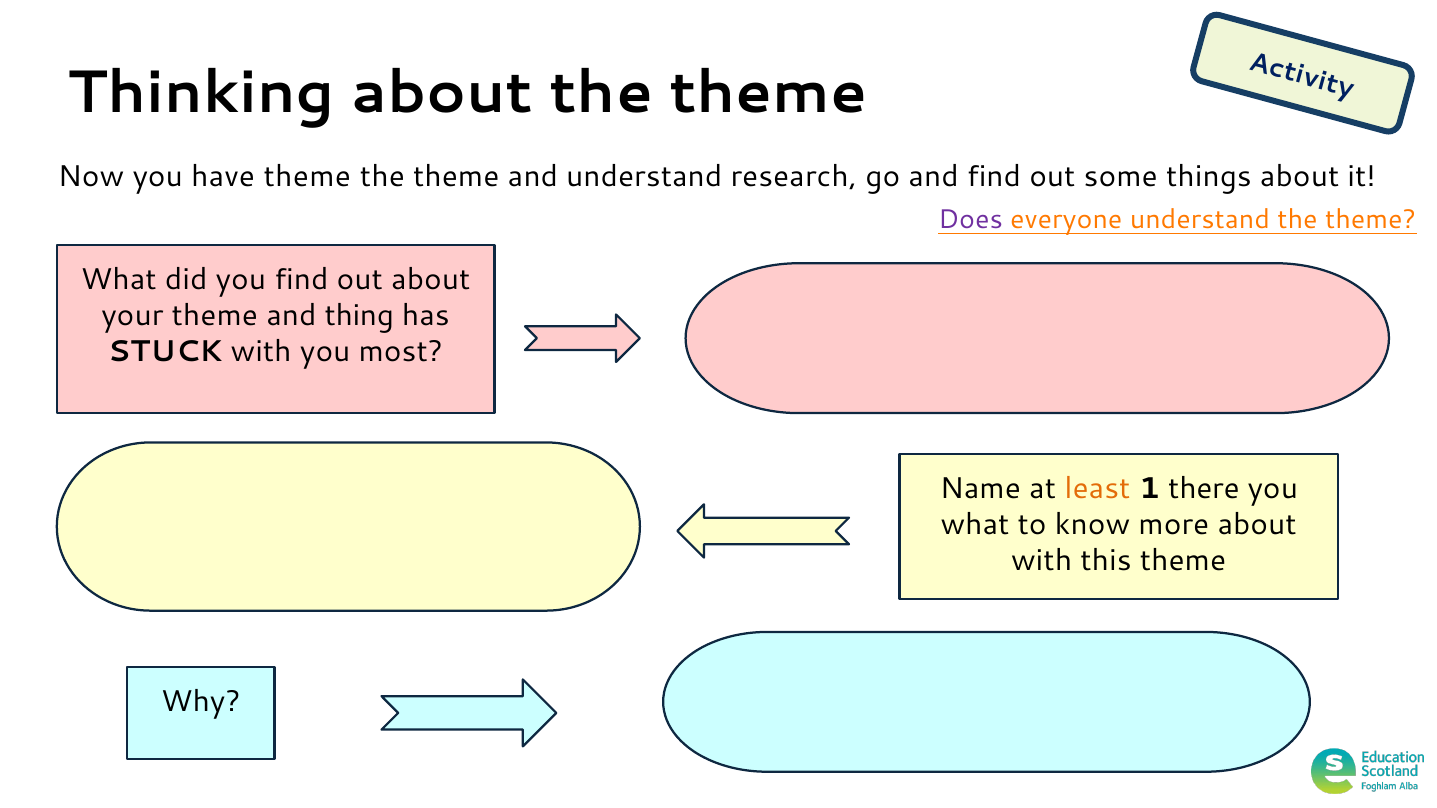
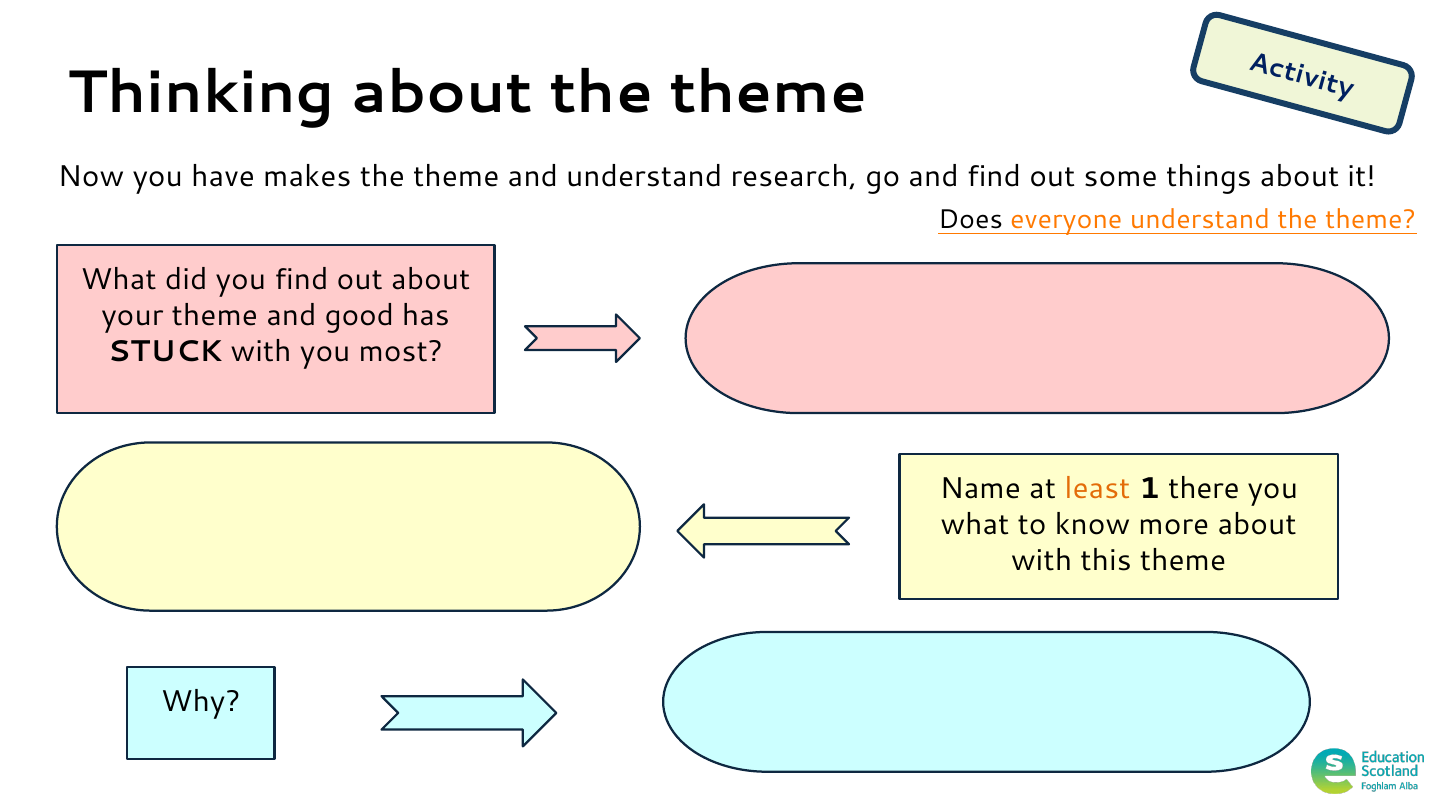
have theme: theme -> makes (307, 176)
Does colour: purple -> black (970, 220)
thing: thing -> good (359, 315)
